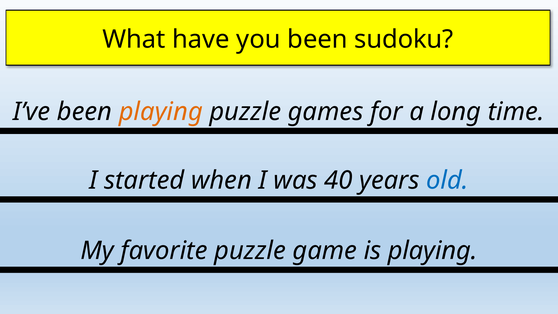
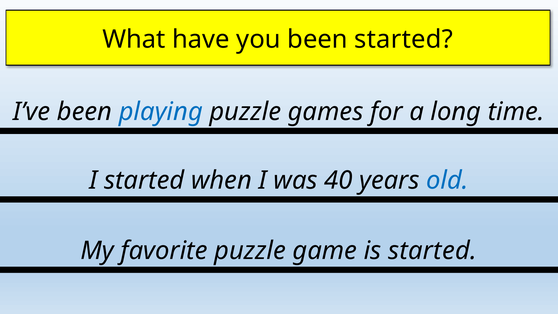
been sudoku: sudoku -> started (404, 39)
playing colour: orange -> blue (161, 112)
is playing: playing -> started (432, 250)
